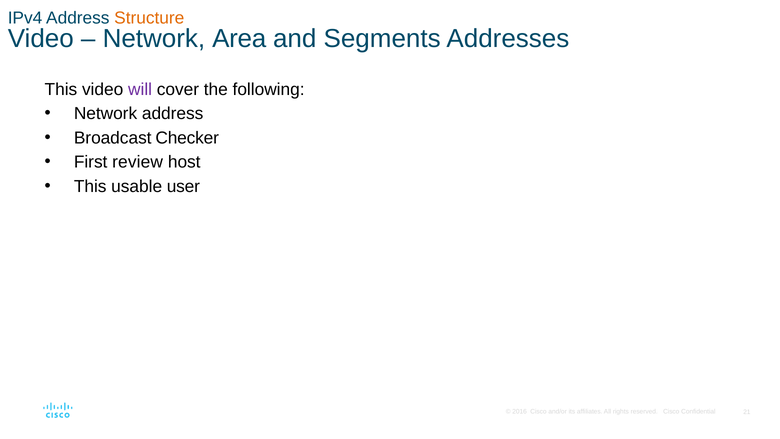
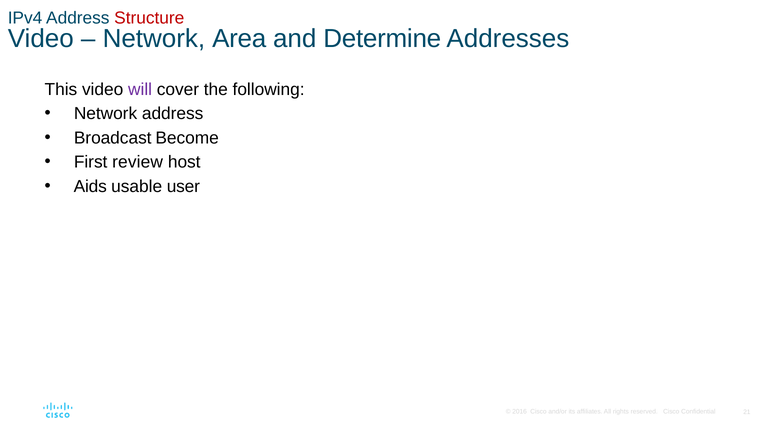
Structure colour: orange -> red (149, 18)
Segments: Segments -> Determine (382, 38)
Checker: Checker -> Become (187, 138)
This: This -> Aids (90, 186)
